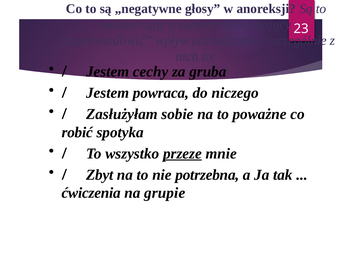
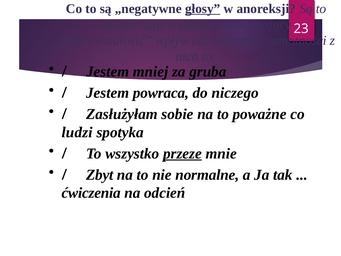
głosy underline: none -> present (203, 9)
Szczególnie: Szczególnie -> Samotności (296, 40)
cechy: cechy -> mniej (151, 71)
robić: robić -> ludzi (77, 132)
potrzebna: potrzebna -> normalne (207, 175)
grupie: grupie -> odcień (165, 193)
